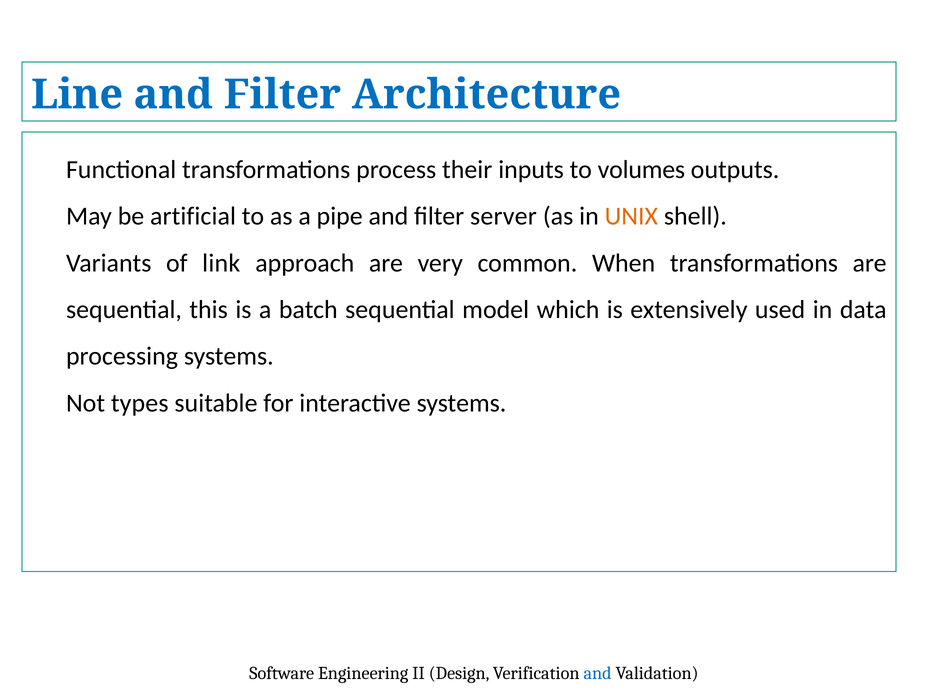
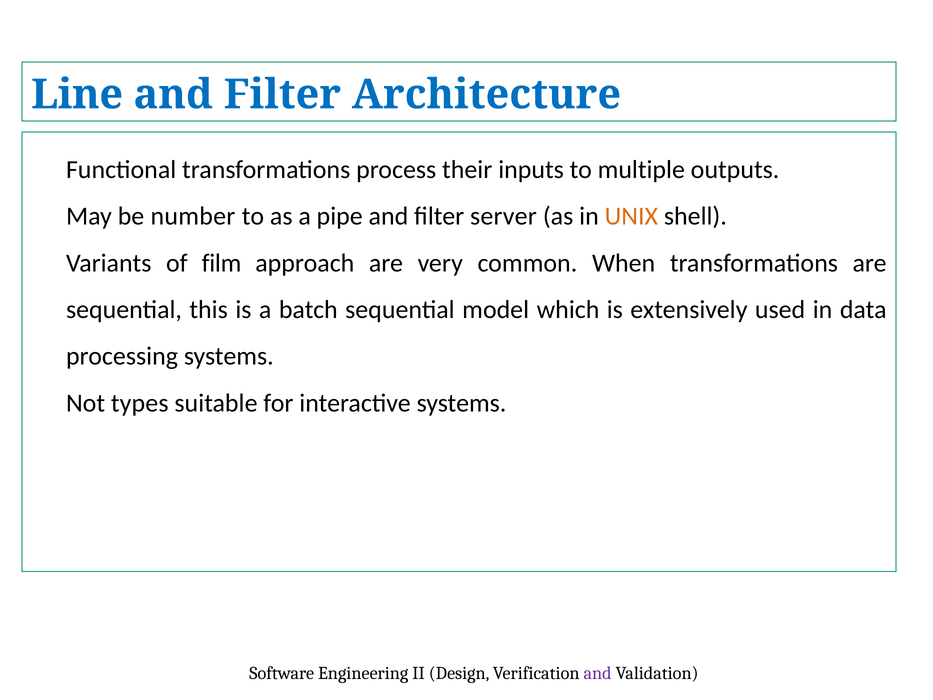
volumes: volumes -> multiple (641, 170)
artificial: artificial -> number (193, 216)
link: link -> film (221, 263)
and colour: blue -> purple (598, 673)
